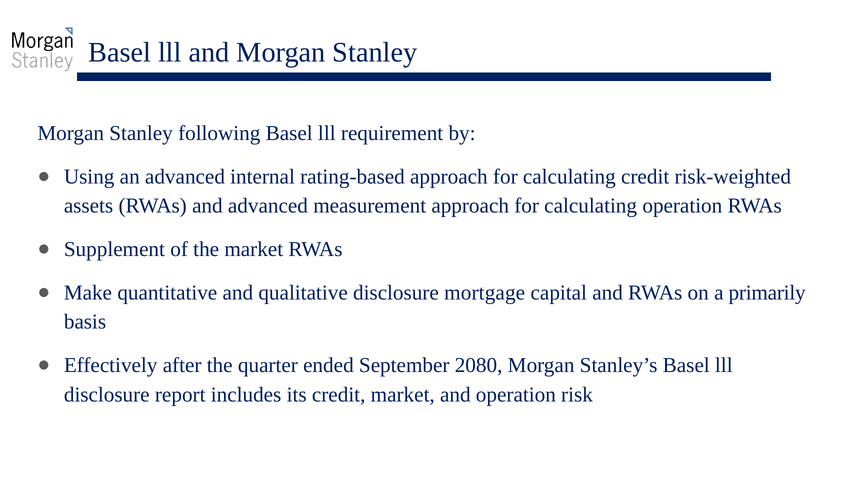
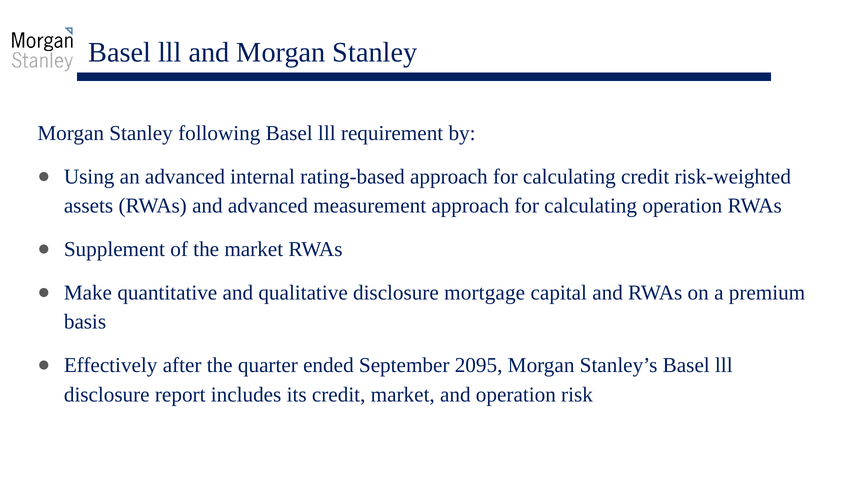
primarily: primarily -> premium (767, 293)
2080: 2080 -> 2095 (479, 365)
